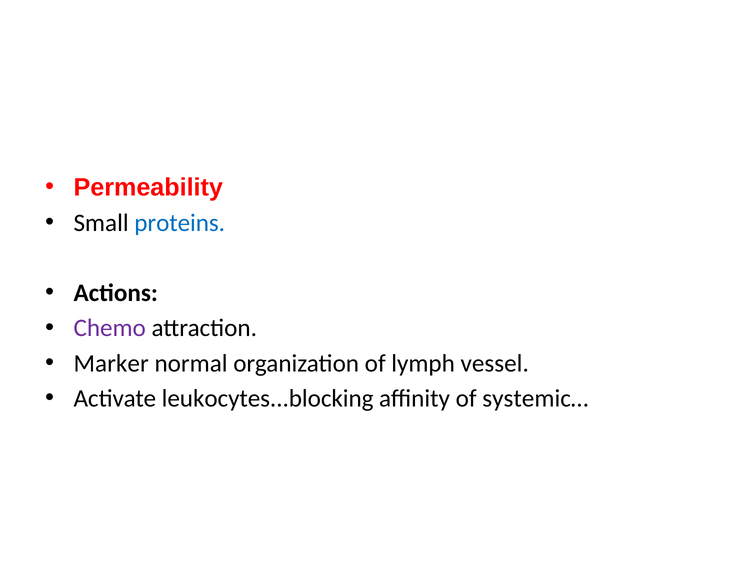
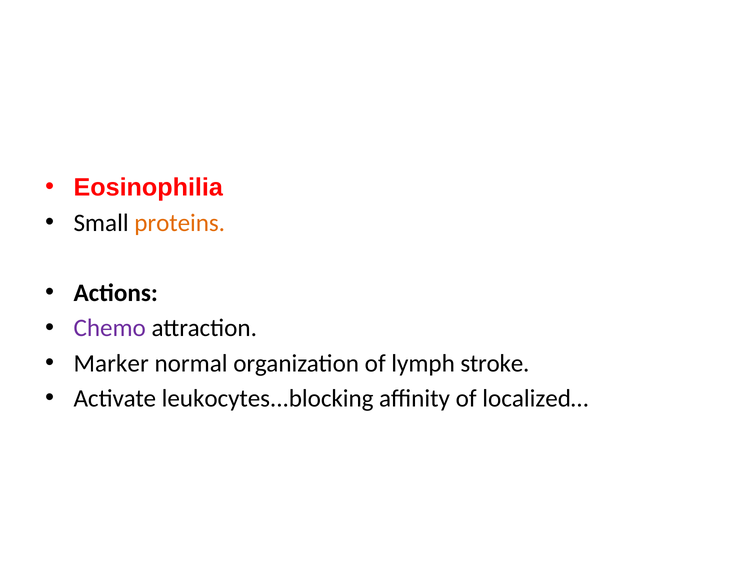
Permeability: Permeability -> Eosinophilia (148, 188)
proteins colour: blue -> orange (180, 223)
vessel: vessel -> stroke (495, 364)
systemic…: systemic… -> localized… (535, 399)
